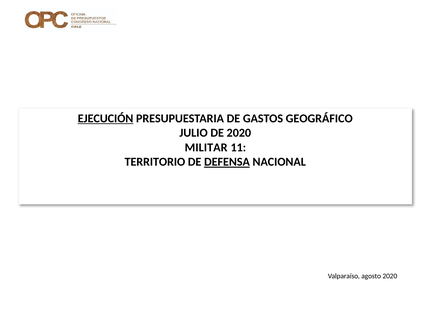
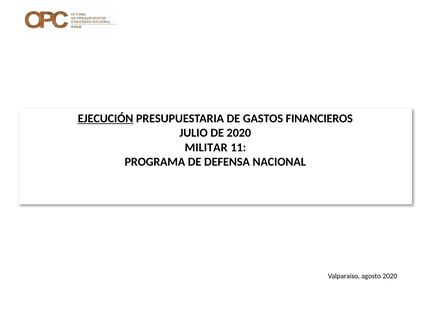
GEOGRÁFICO: GEOGRÁFICO -> FINANCIEROS (319, 118)
TERRITORIO: TERRITORIO -> PROGRAMA (155, 162)
DEFENSA underline: present -> none (227, 162)
